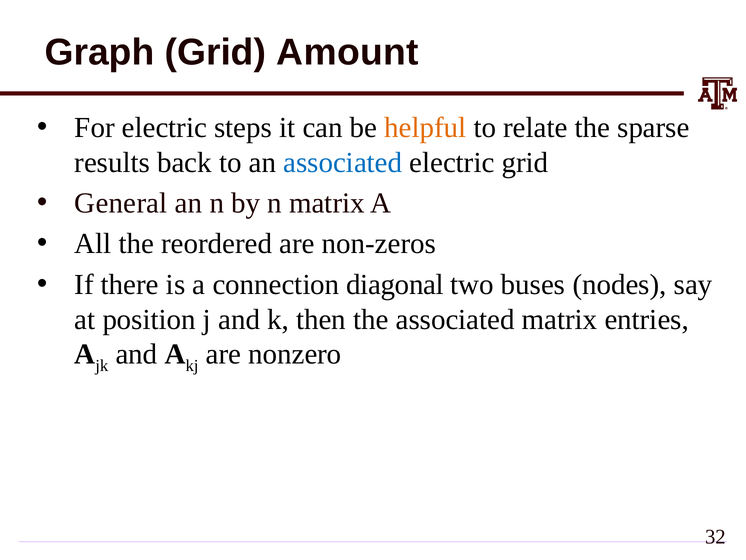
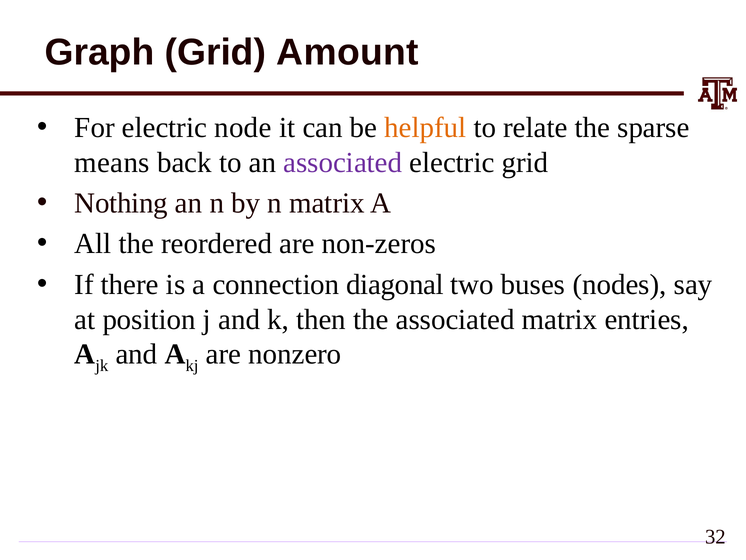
steps: steps -> node (243, 128)
results: results -> means (112, 162)
associated colour: blue -> purple (343, 162)
General: General -> Nothing (121, 203)
